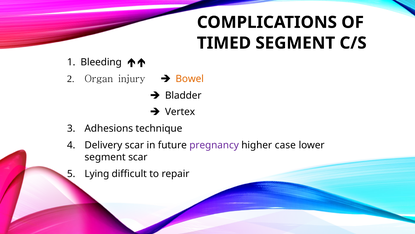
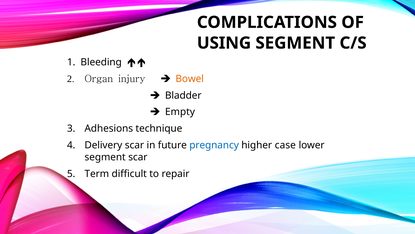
TIMED: TIMED -> USING (224, 43)
Vertex: Vertex -> Empty (180, 112)
pregnancy colour: purple -> blue (214, 145)
Lying: Lying -> Term (97, 173)
